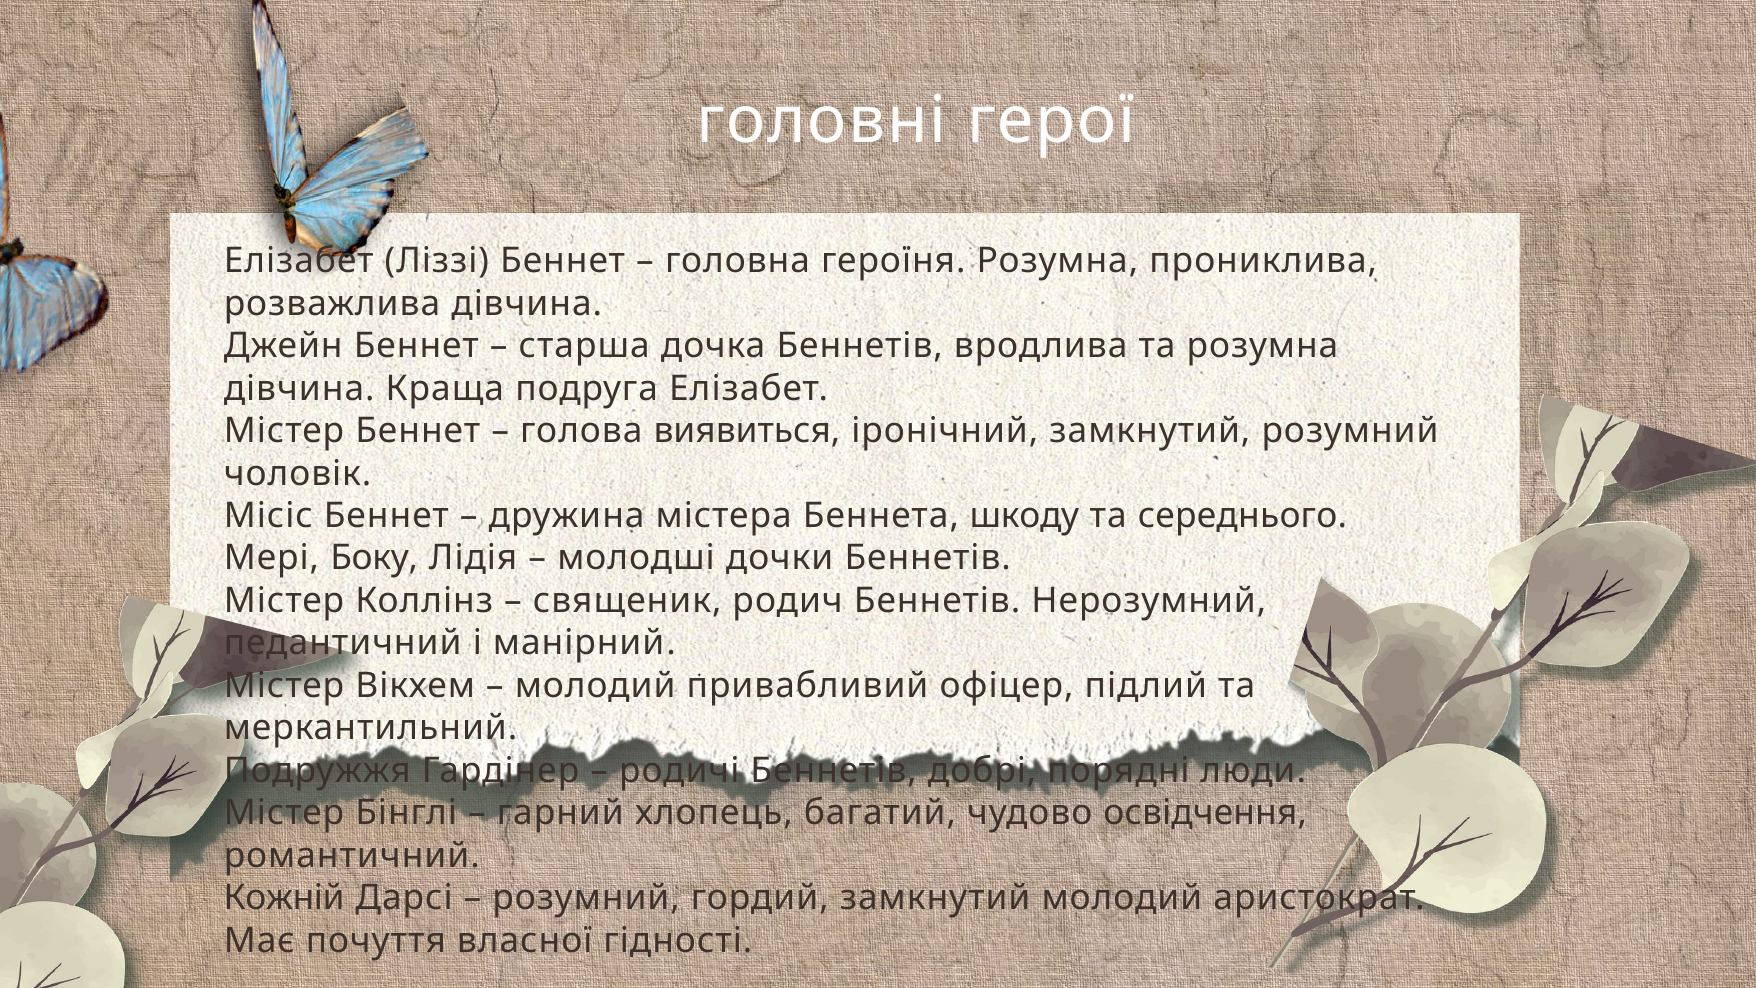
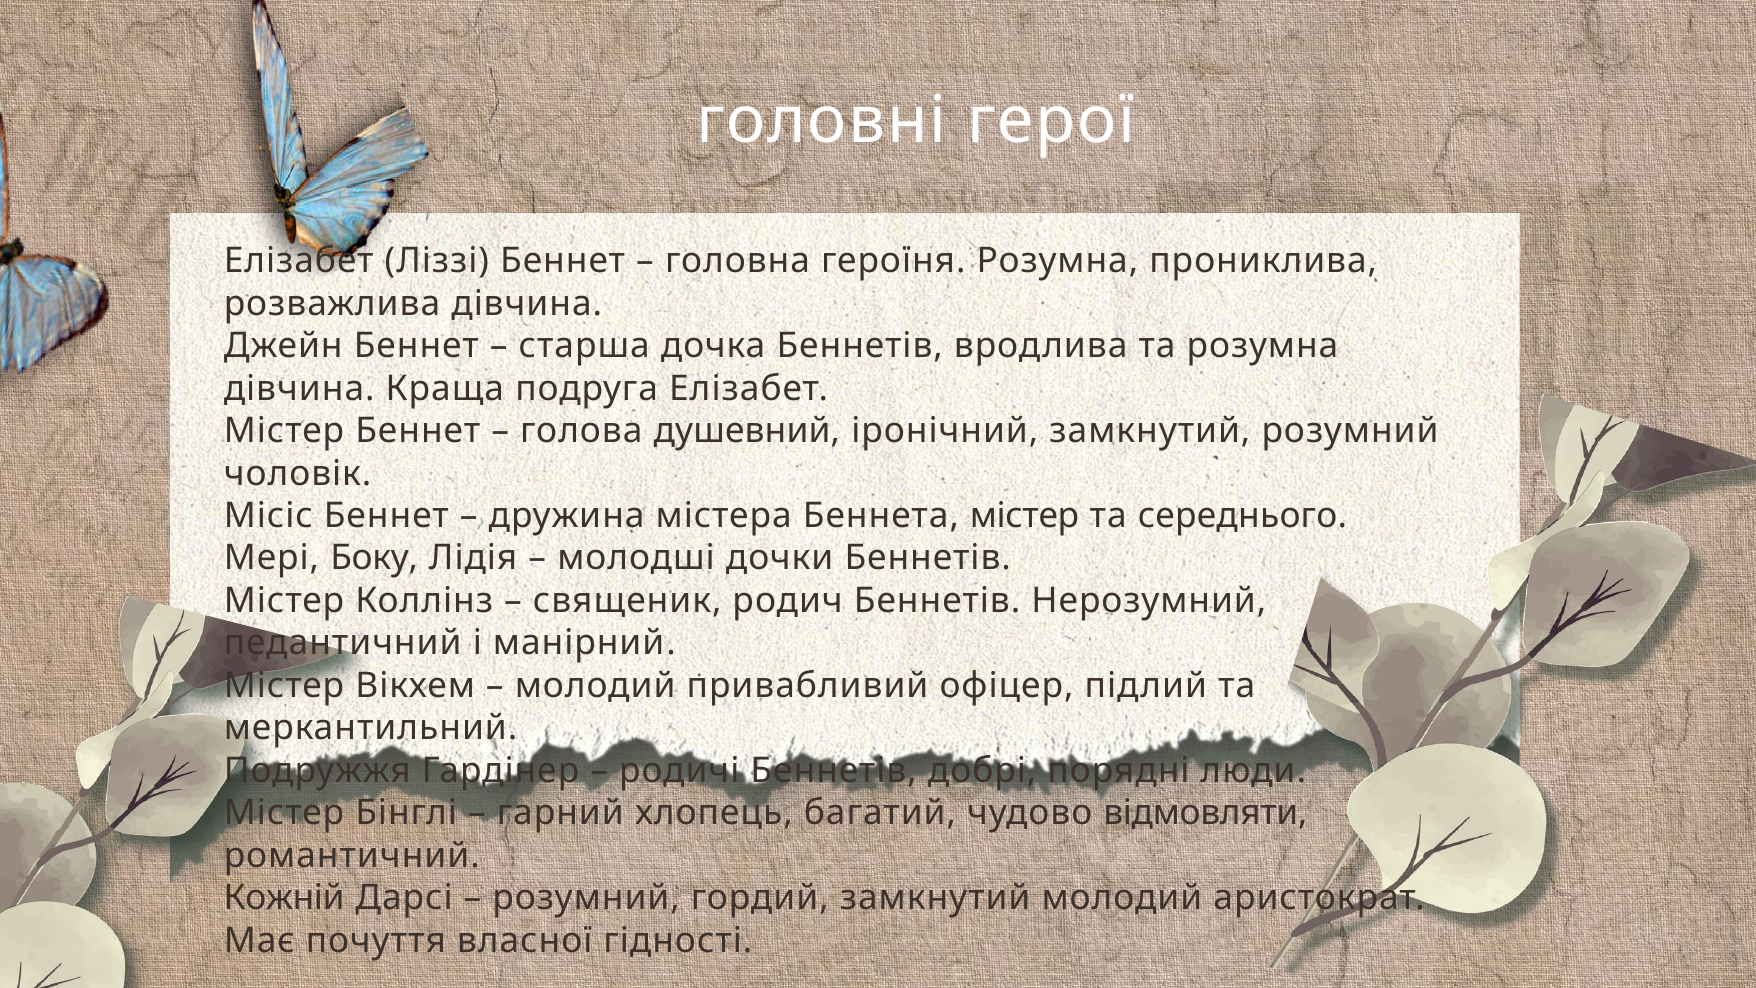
виявиться: виявиться -> душевний (747, 431)
Беннета шкоду: шкоду -> містер (1024, 516)
освідчення: освідчення -> відмовляти (1205, 813)
